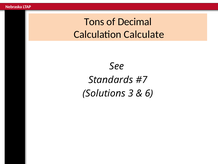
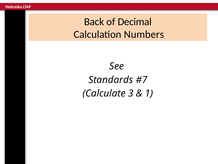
Tons: Tons -> Back (94, 22)
Calculate: Calculate -> Numbers (144, 34)
Solutions: Solutions -> Calculate (104, 93)
6: 6 -> 1 (149, 93)
